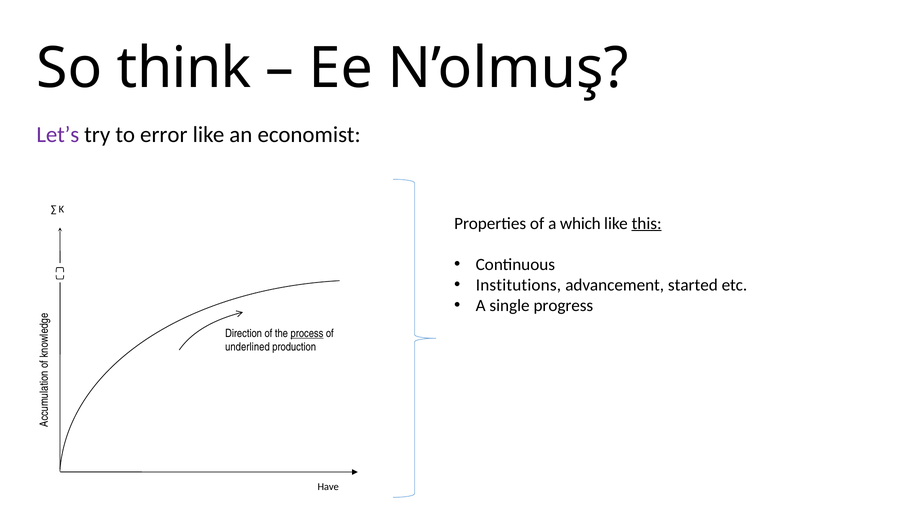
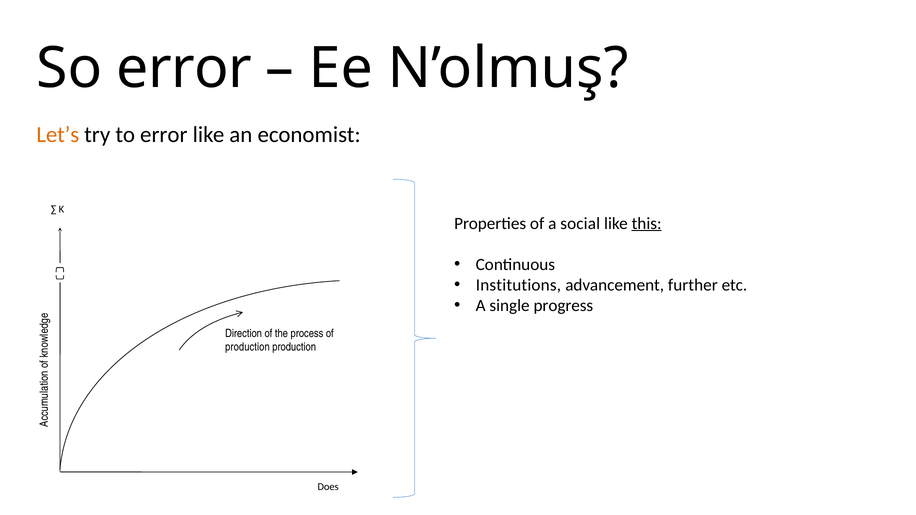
So think: think -> error (184, 68)
Let’s colour: purple -> orange (58, 135)
which: which -> social (580, 223)
started: started -> further (693, 285)
process underline: present -> none (307, 334)
underlined: underlined -> production (247, 347)
Have: Have -> Does (328, 487)
